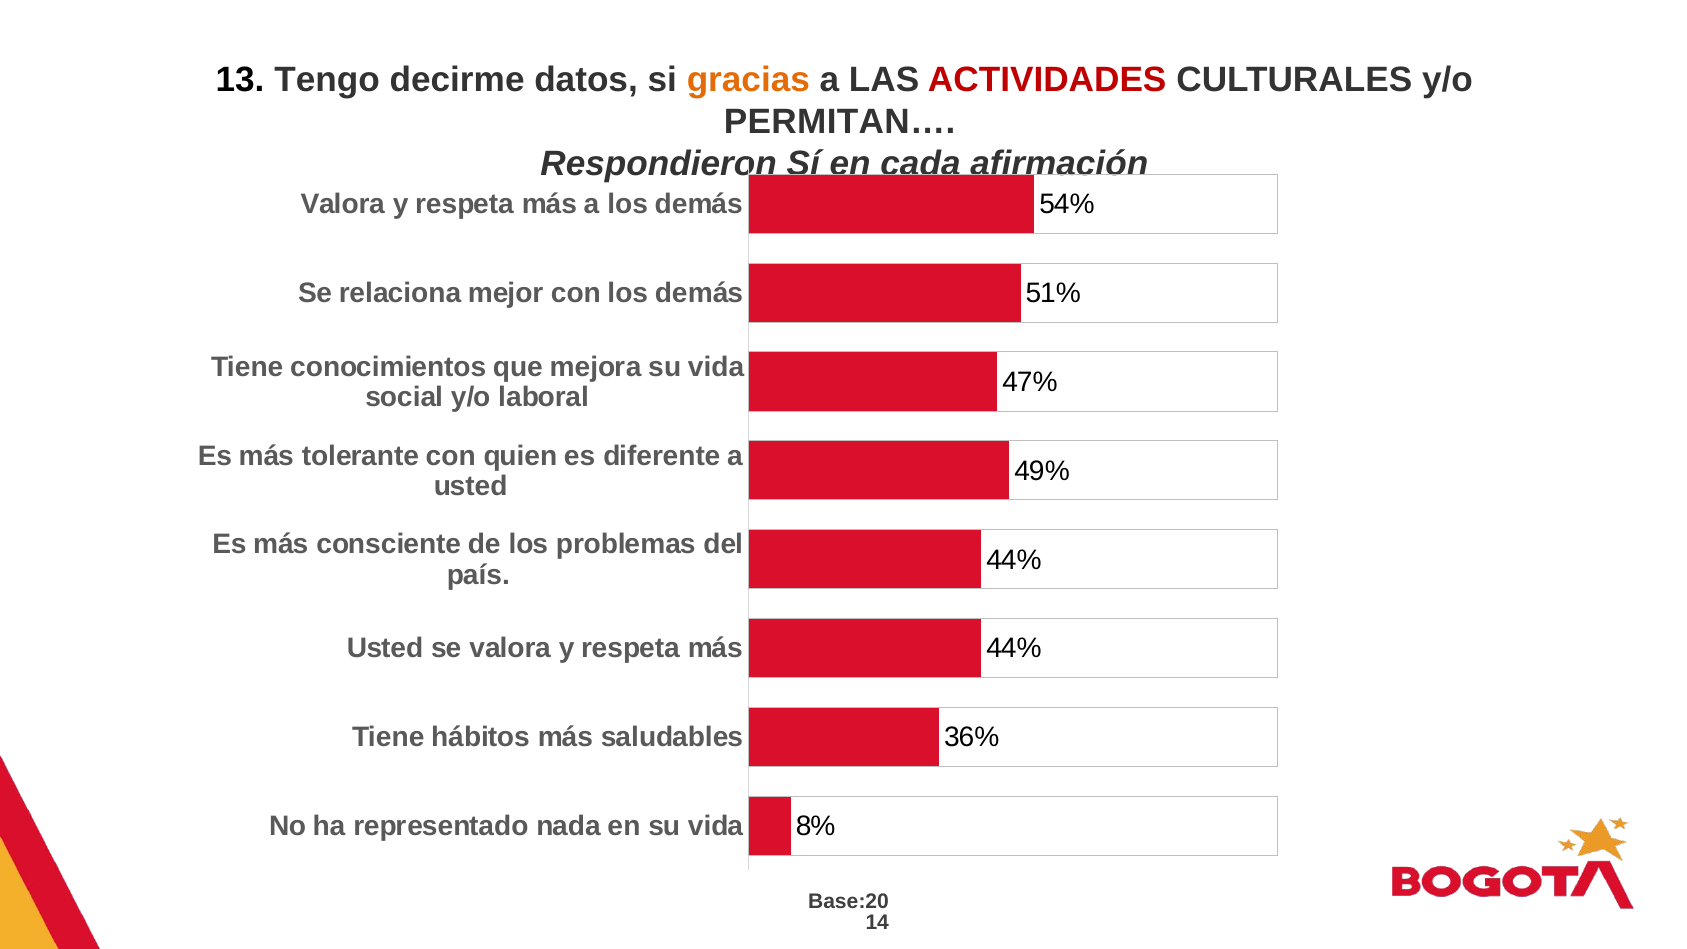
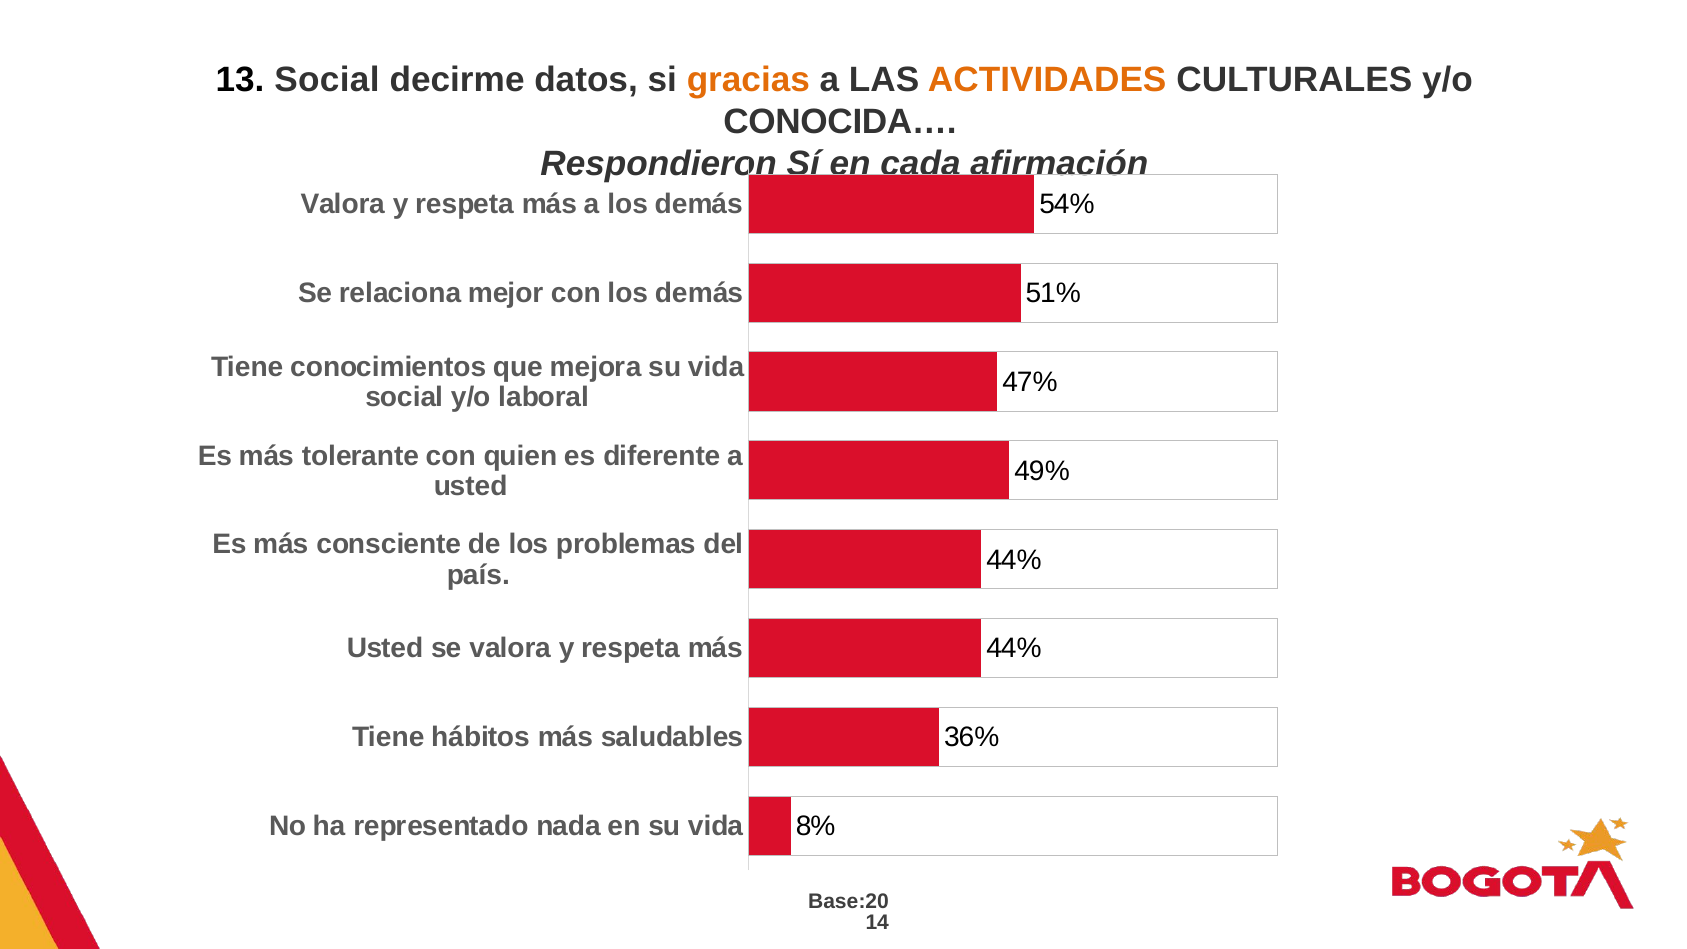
13 Tengo: Tengo -> Social (327, 79)
ACTIVIDADES colour: red -> orange (1047, 79)
PERMITAN…: PERMITAN… -> CONOCIDA… (840, 122)
